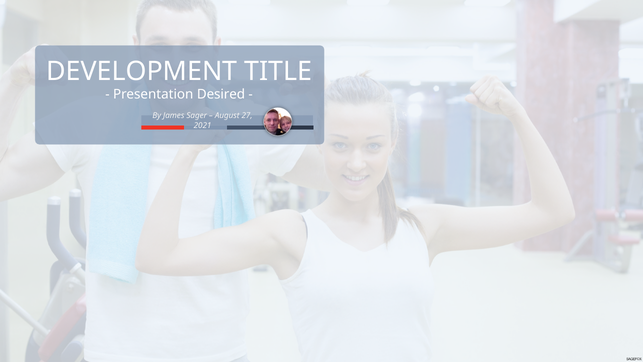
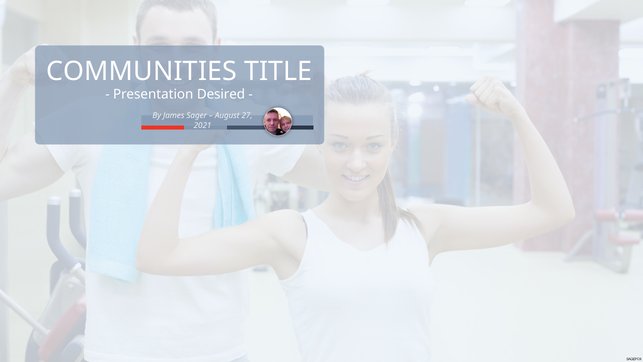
DEVELOPMENT: DEVELOPMENT -> COMMUNITIES (142, 71)
